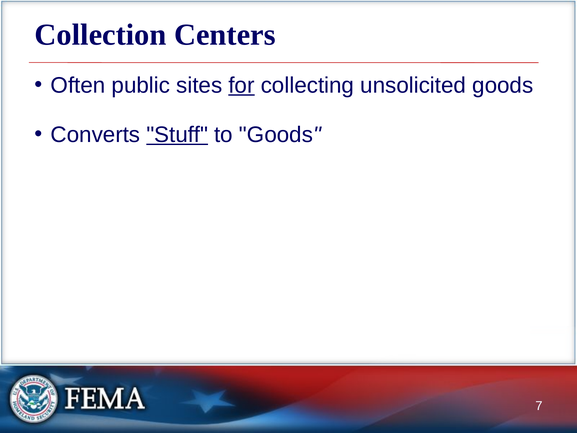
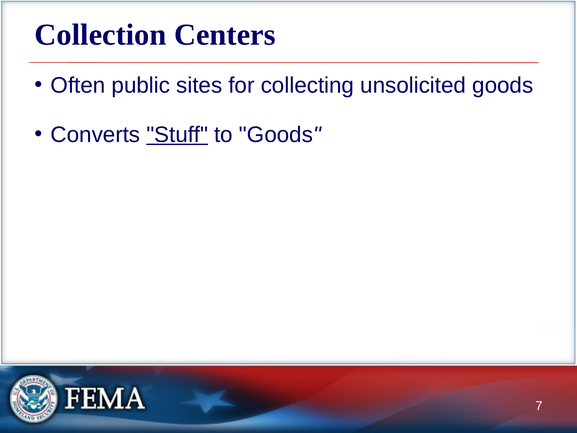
for underline: present -> none (242, 85)
